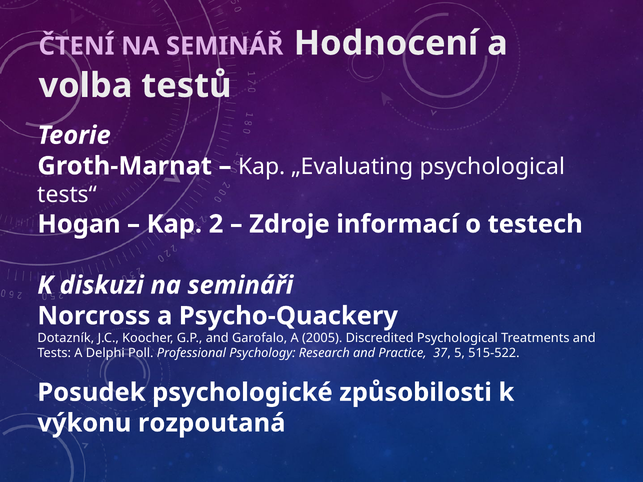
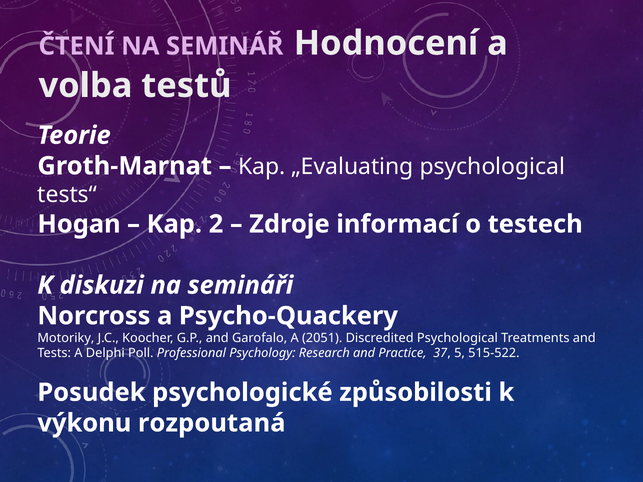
Dotazník: Dotazník -> Motoriky (66, 338)
2005: 2005 -> 2051 (322, 338)
